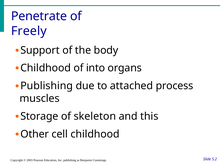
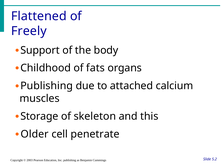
Penetrate: Penetrate -> Flattened (39, 16)
into: into -> fats (95, 68)
process: process -> calcium (174, 86)
Other: Other -> Older (35, 134)
cell childhood: childhood -> penetrate (95, 134)
